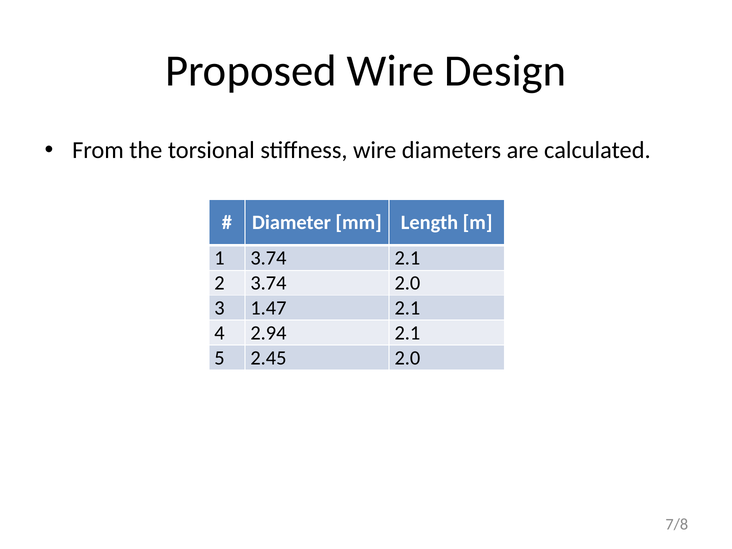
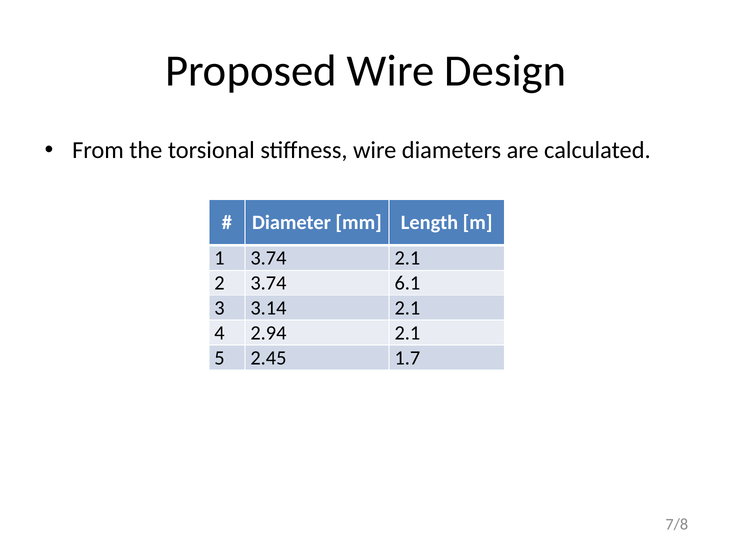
3.74 2.0: 2.0 -> 6.1 (407, 283)
1.47: 1.47 -> 3.14 (268, 308)
2.45 2.0: 2.0 -> 1.7 (407, 358)
